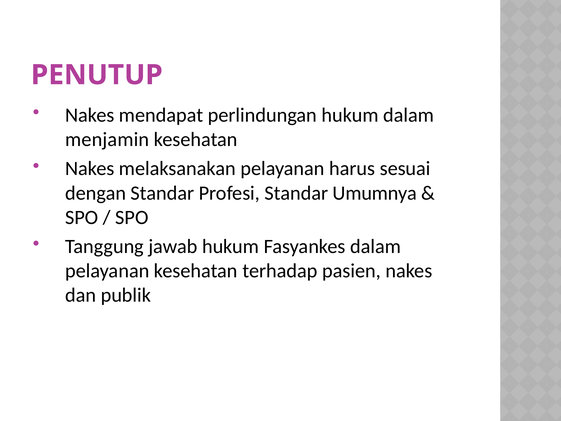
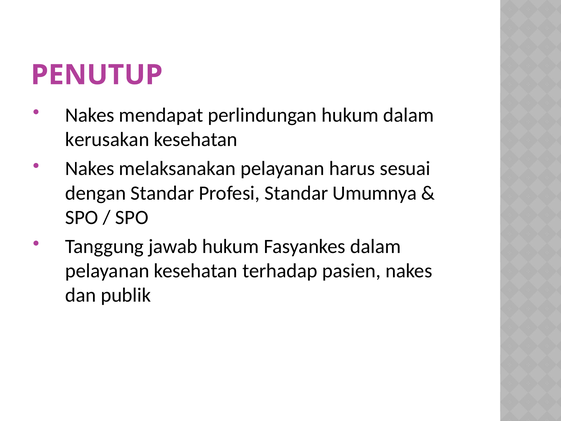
menjamin: menjamin -> kerusakan (107, 139)
